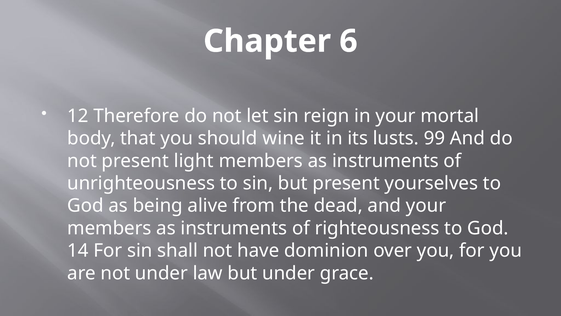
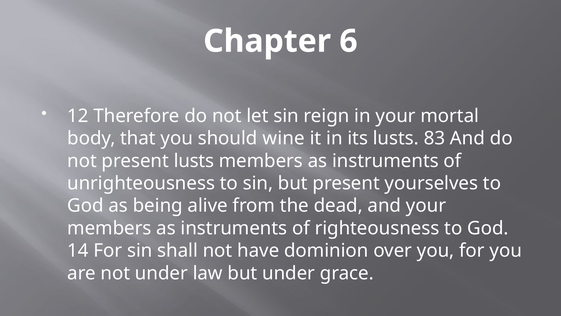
99: 99 -> 83 (434, 138)
present light: light -> lusts (194, 161)
